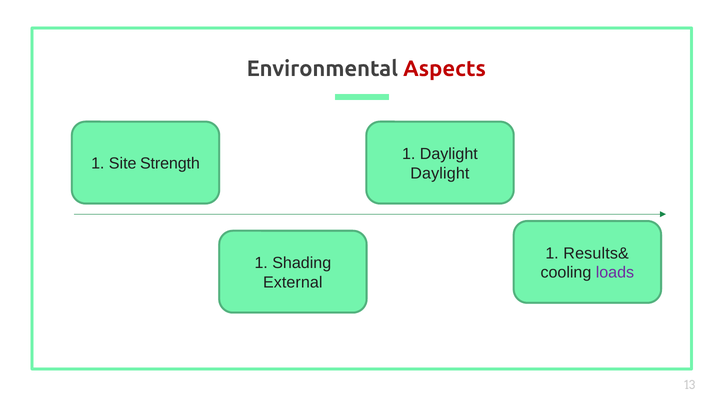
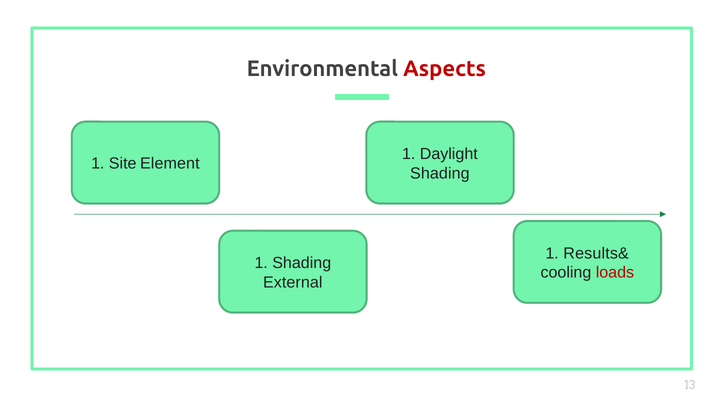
Strength: Strength -> Element (170, 164)
Daylight: Daylight -> Shading (440, 173)
loads colour: purple -> red (615, 273)
